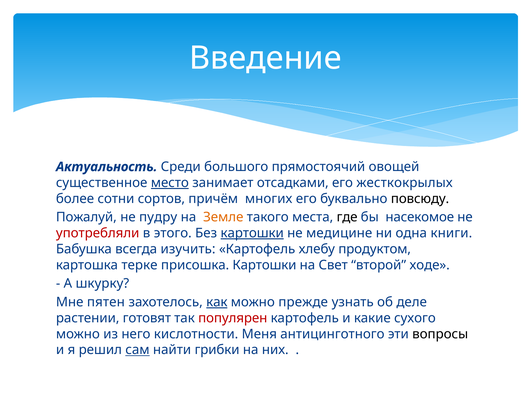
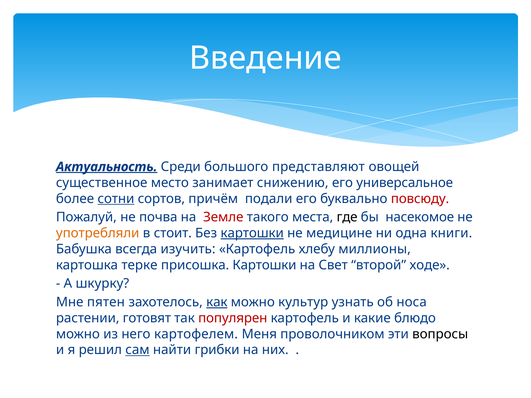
Актуальность underline: none -> present (107, 167)
прямостоячий: прямостоячий -> представляют (318, 167)
место underline: present -> none (170, 183)
отсадками: отсадками -> снижению (293, 183)
жесткокрылых: жесткокрылых -> универсальное (405, 183)
сотни underline: none -> present (116, 199)
многих: многих -> подали (269, 199)
повсюду colour: black -> red (420, 199)
пудру: пудру -> почва (158, 217)
Земле colour: orange -> red (223, 217)
употребляли colour: red -> orange (98, 233)
этого: этого -> стоит (173, 233)
продуктом: продуктом -> миллионы (375, 249)
прежде: прежде -> культур (303, 302)
деле: деле -> носа (412, 302)
сухого: сухого -> блюдо (415, 318)
кислотности: кислотности -> картофелем (196, 334)
антицинготного: антицинготного -> проволочником (332, 334)
